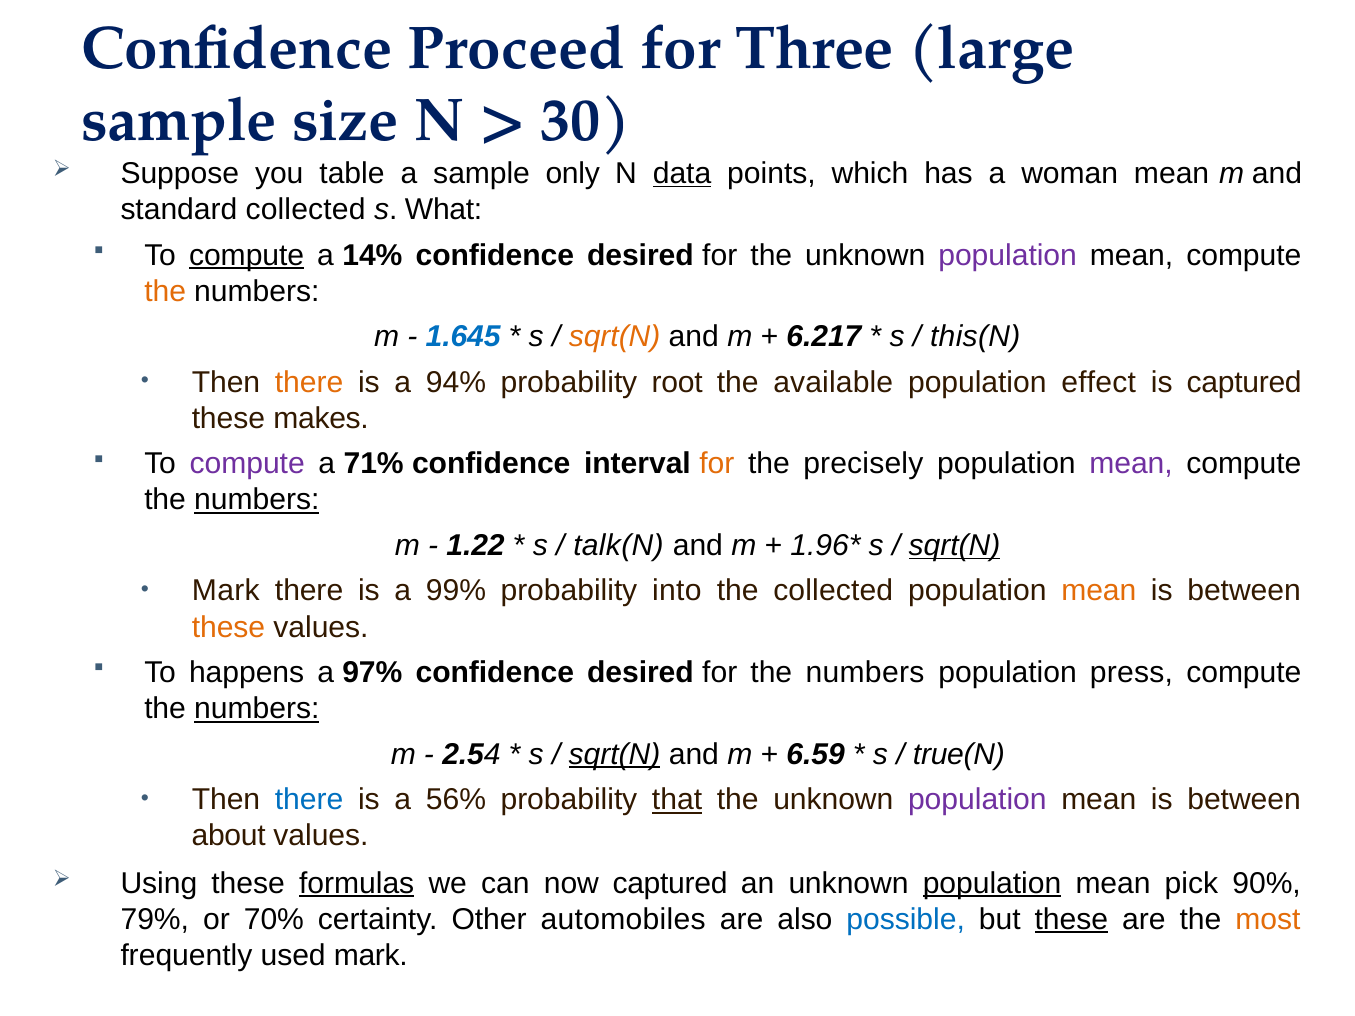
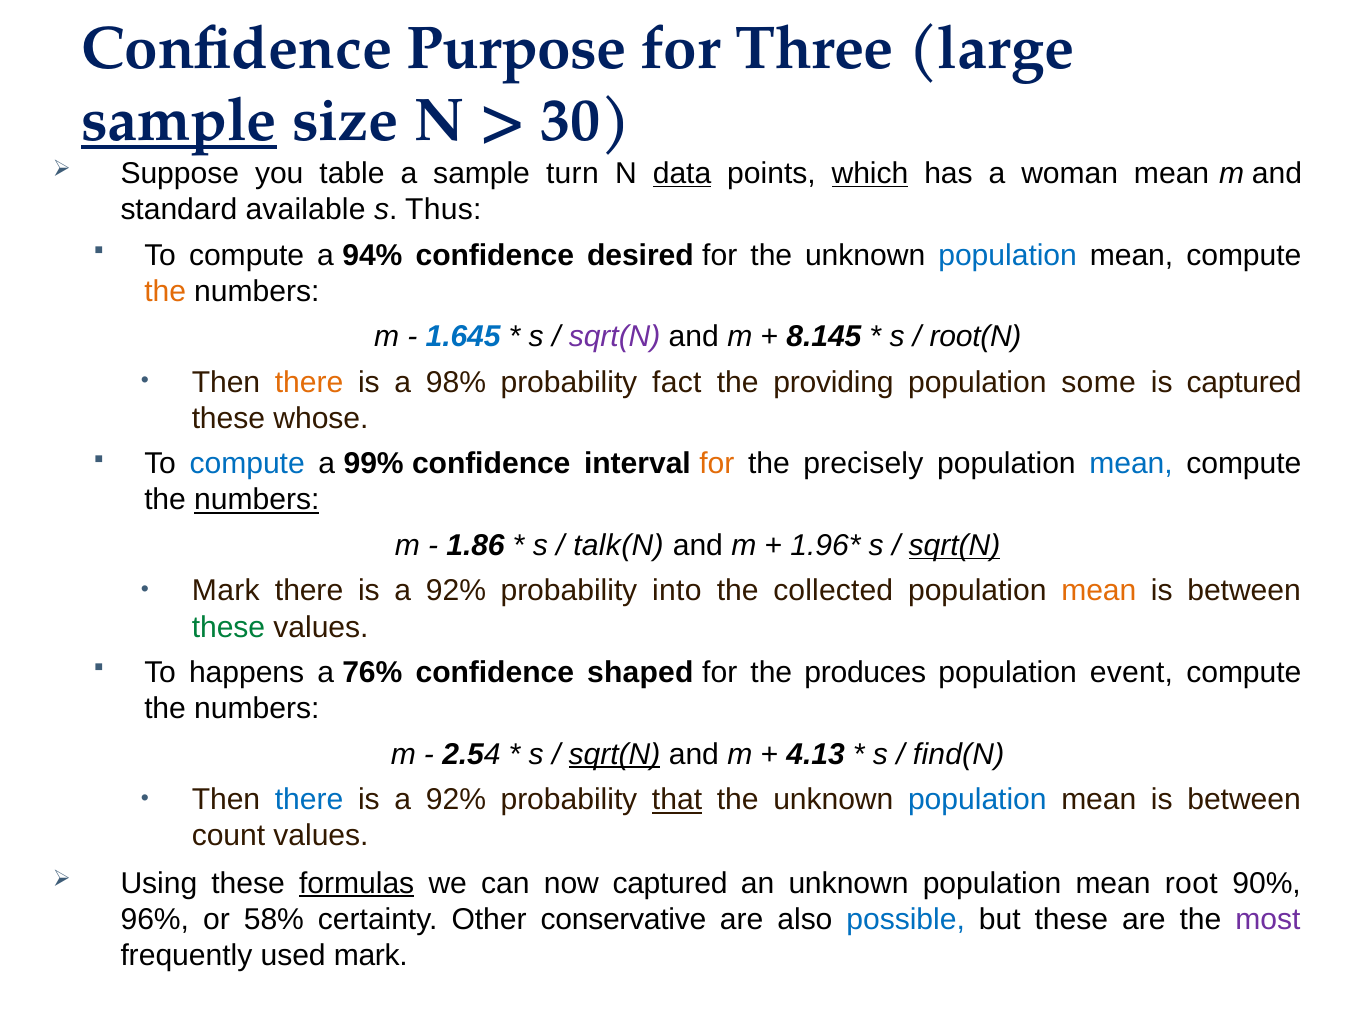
Proceed: Proceed -> Purpose (517, 49)
sample underline: none -> present (179, 121)
only: only -> turn (572, 174)
which underline: none -> present (870, 174)
standard collected: collected -> available (306, 210)
What: What -> Thus (443, 210)
compute underline: present -> none (247, 255)
14%: 14% -> 94% (372, 255)
population colour: purple -> blue (1008, 255)
sqrt(N colour: orange -> purple (615, 337)
6.217: 6.217 -> 8.145 (824, 337)
this(N: this(N -> root(N (976, 337)
94%: 94% -> 98% (456, 382)
root: root -> fact (677, 382)
available: available -> providing (833, 382)
effect: effect -> some (1099, 382)
makes: makes -> whose (321, 418)
compute colour: purple -> blue (247, 464)
71%: 71% -> 99% (374, 464)
mean colour: purple -> blue (1131, 464)
1.22: 1.22 -> 1.86 (475, 546)
99%: 99% -> 92% (456, 591)
these colour: orange -> green (228, 627)
97%: 97% -> 76% (372, 673)
desired: desired -> shaped (640, 673)
for the numbers: numbers -> produces (865, 673)
press: press -> event (1131, 673)
numbers underline: present -> none (257, 709)
6.59: 6.59 -> 4.13 (816, 754)
true(N: true(N -> find(N (959, 754)
56%: 56% -> 92% (456, 800)
population colour: purple -> blue (977, 800)
about: about -> count (228, 836)
population underline: present -> none (992, 883)
pick: pick -> root (1191, 883)
79%: 79% -> 96% (155, 920)
70%: 70% -> 58% (274, 920)
automobiles: automobiles -> conservative (623, 920)
these underline: present -> none (1071, 920)
most colour: orange -> purple (1268, 920)
